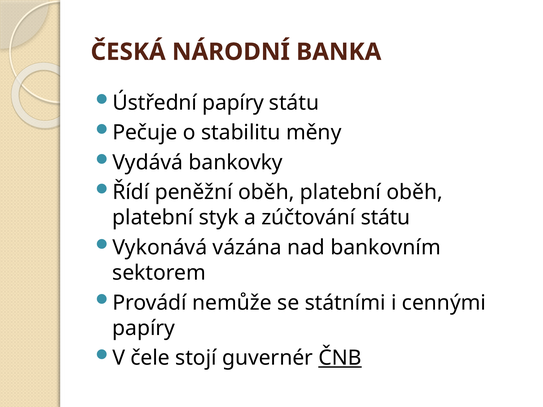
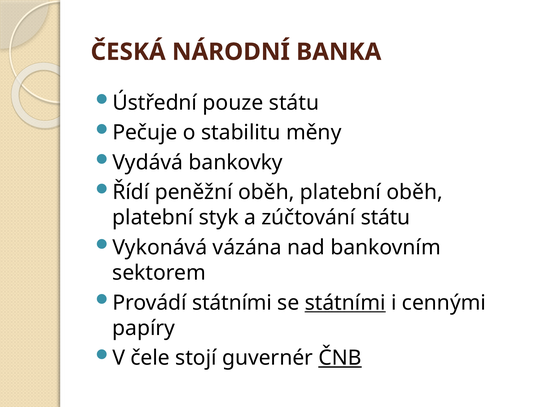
Ústřední papíry: papíry -> pouze (233, 103)
Provádí nemůže: nemůže -> státními (232, 303)
státními underline: none -> present (345, 303)
